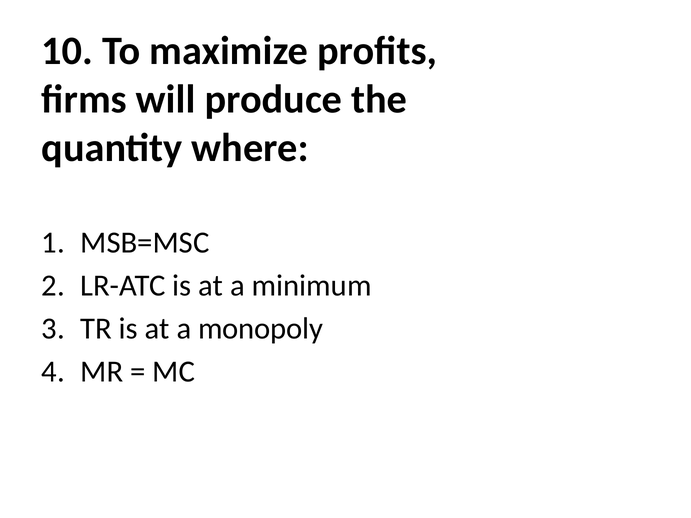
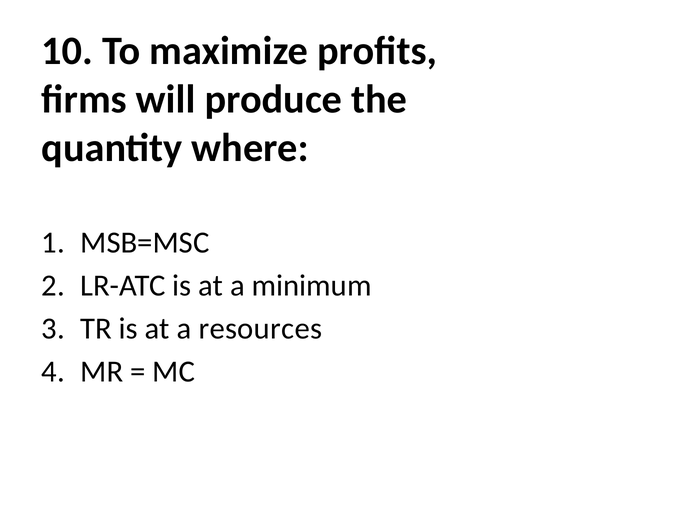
monopoly: monopoly -> resources (260, 329)
